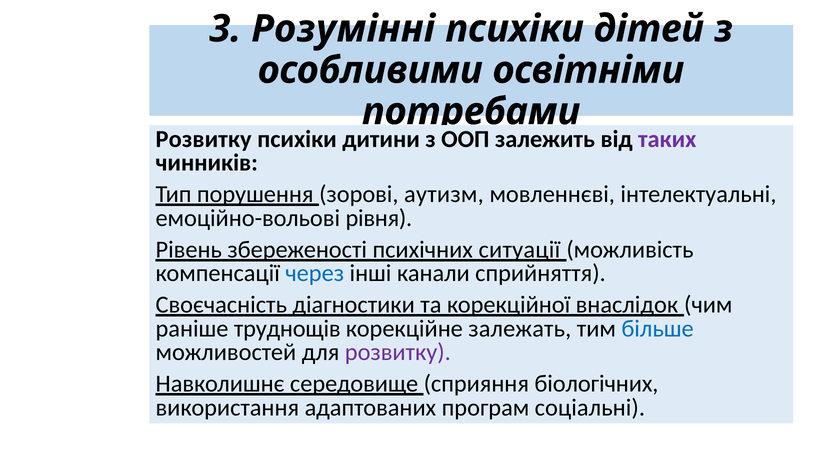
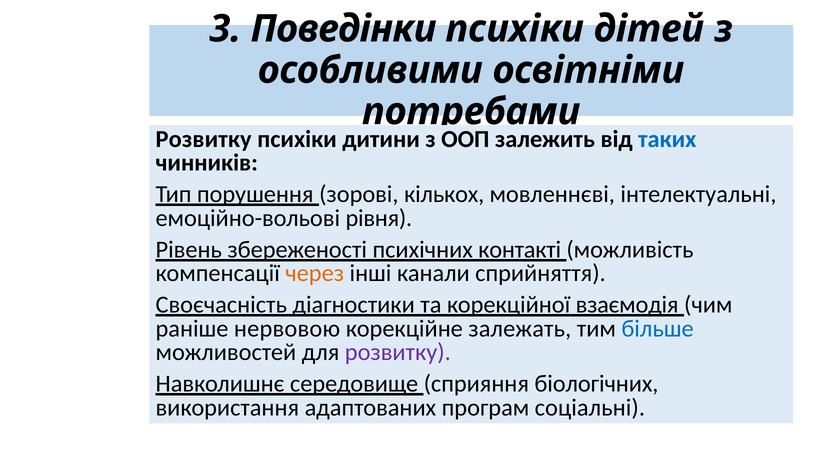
Розумінні: Розумінні -> Поведінки (344, 29)
таких colour: purple -> blue (667, 139)
аутизм: аутизм -> кількох (444, 195)
ситуації: ситуації -> контакті (520, 250)
через colour: blue -> orange (315, 274)
внаслідок: внаслідок -> взаємодія (627, 305)
труднощів: труднощів -> нервовою (287, 329)
